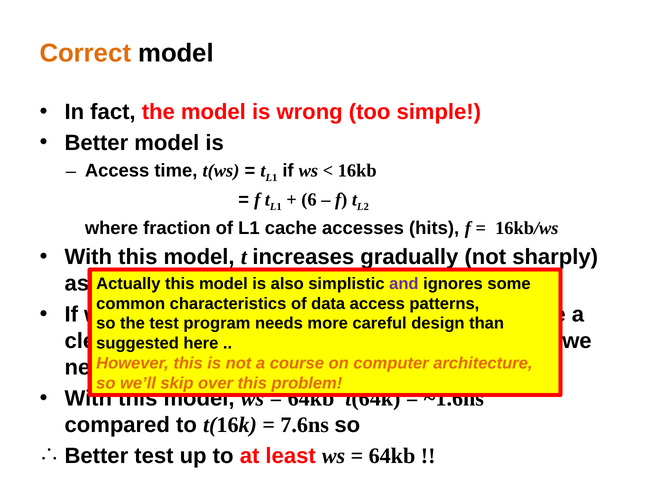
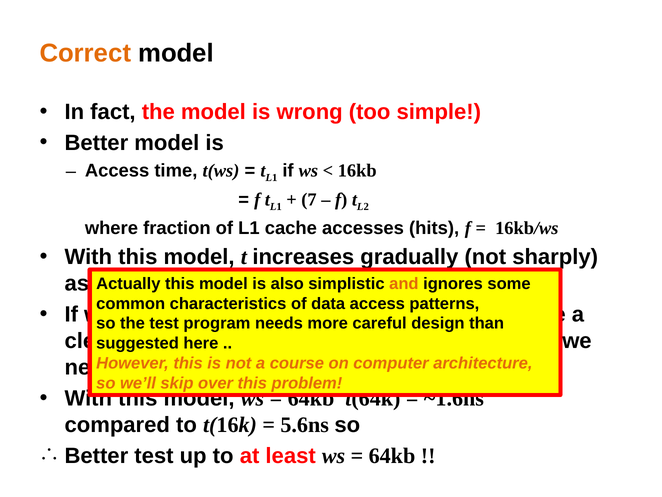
6: 6 -> 7 (309, 199)
and colour: purple -> orange (404, 283)
7.6ns: 7.6ns -> 5.6ns (305, 425)
